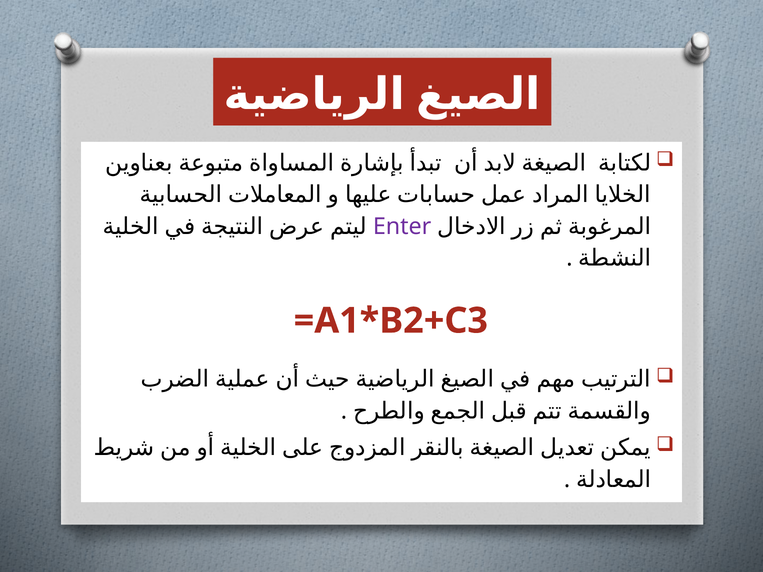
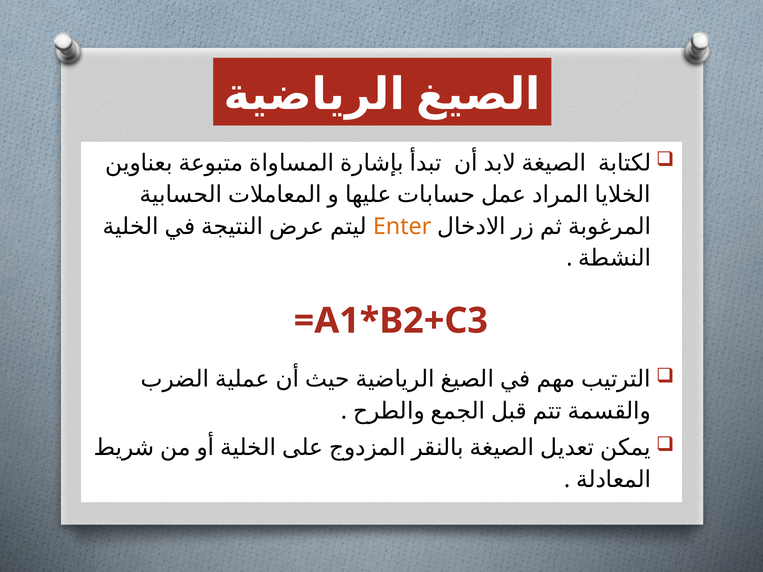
Enter colour: purple -> orange (402, 227)
